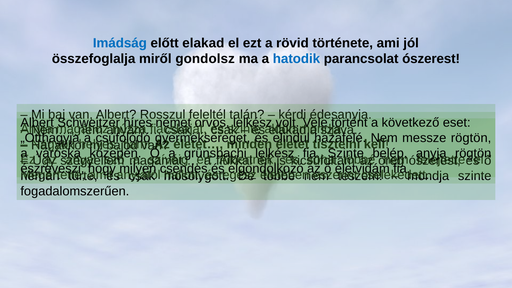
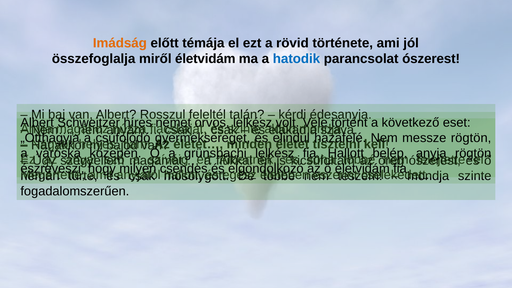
Imádság colour: blue -> orange (120, 43)
előtt elakad: elakad -> témája (203, 43)
miről gondolsz: gondolsz -> életvidám (205, 59)
Szinte: Szinte -> Hallott (346, 153)
